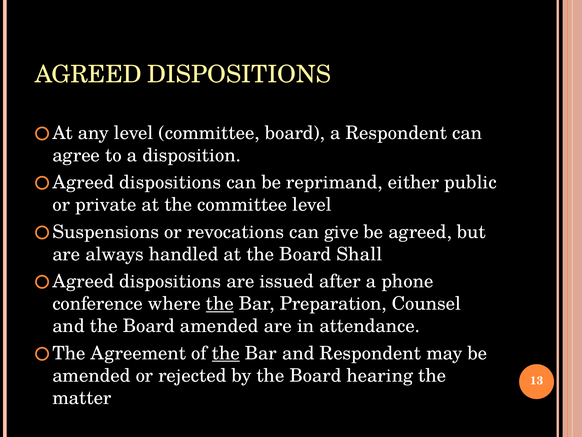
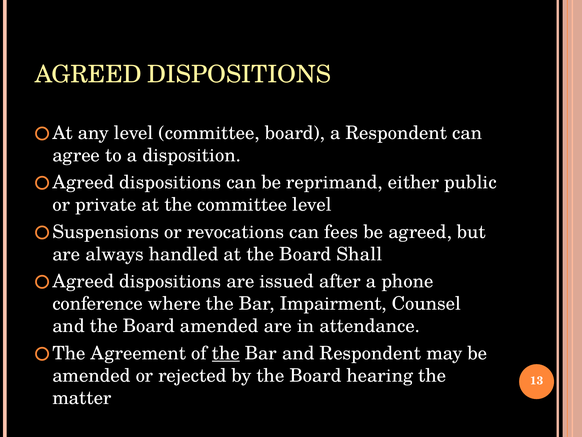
give: give -> fees (341, 232)
the underline: present -> none (220, 303)
Preparation: Preparation -> Impairment (333, 303)
